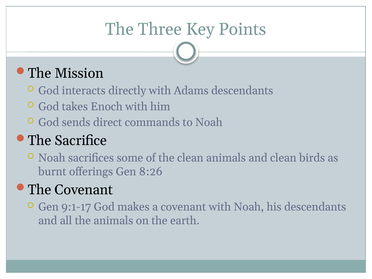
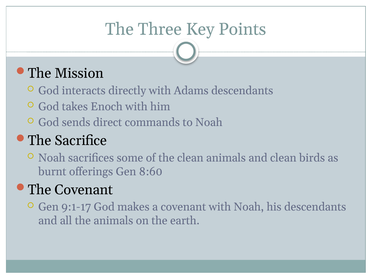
8:26: 8:26 -> 8:60 (151, 171)
